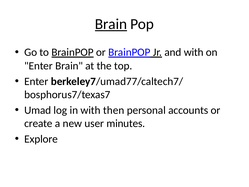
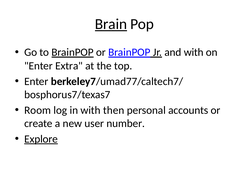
Enter Brain: Brain -> Extra (69, 66)
Umad: Umad -> Room (38, 110)
minutes: minutes -> number (126, 123)
Explore underline: none -> present (41, 139)
